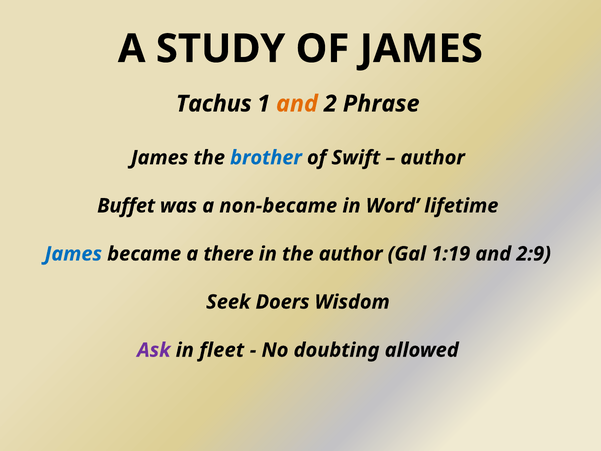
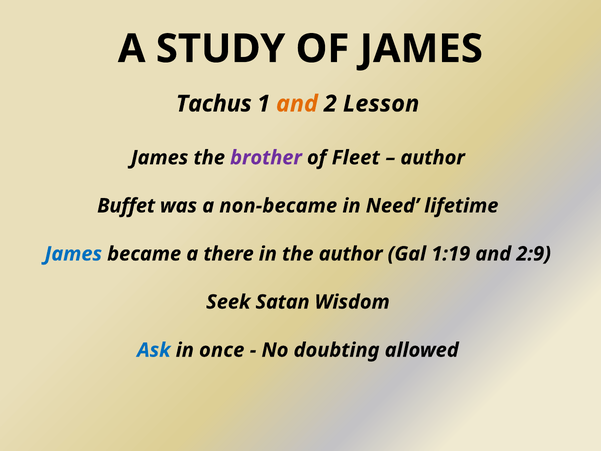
Phrase: Phrase -> Lesson (381, 104)
brother colour: blue -> purple (266, 158)
Swift: Swift -> Fleet (356, 158)
Word: Word -> Need (393, 206)
Doers: Doers -> Satan (283, 302)
Ask colour: purple -> blue (154, 350)
fleet: fleet -> once (222, 350)
